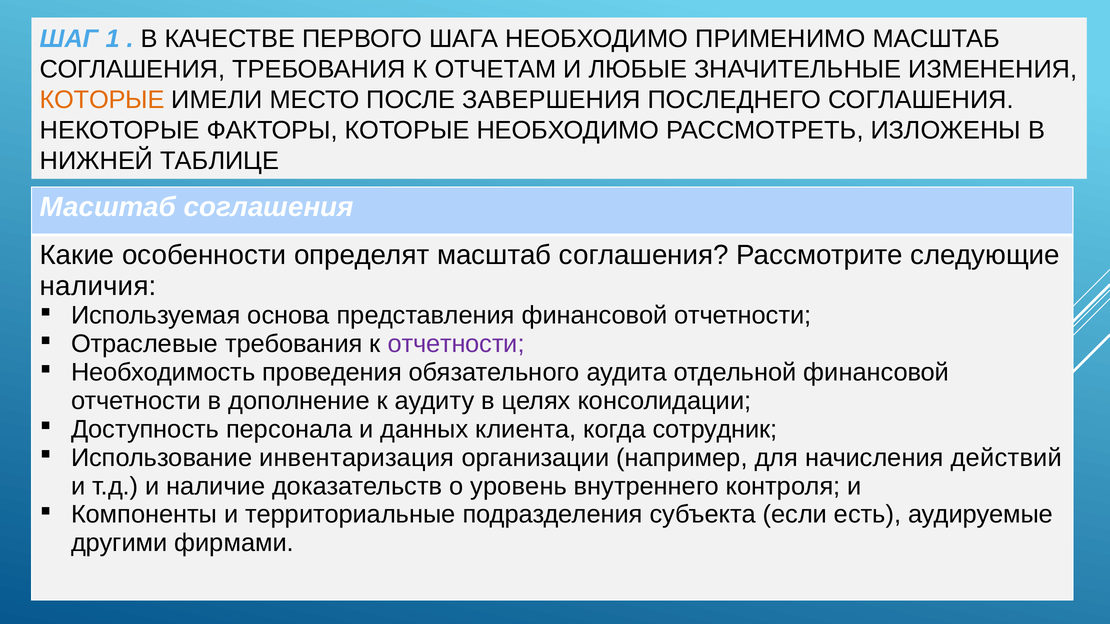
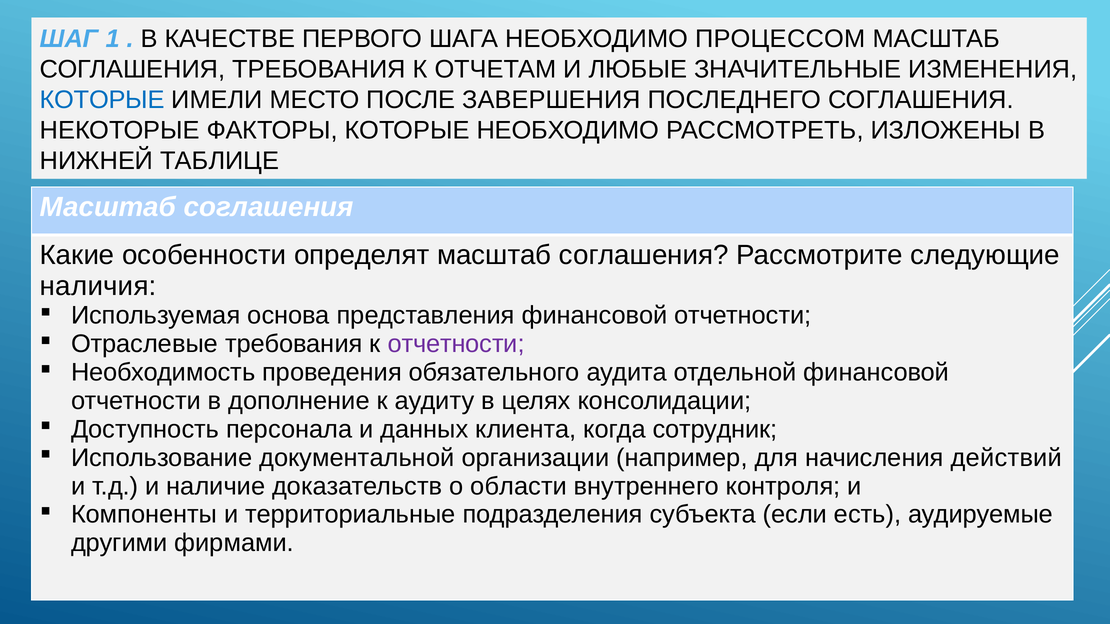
ПРИМЕНИМО: ПРИМЕНИМО -> ПРОЦЕССОМ (780, 39)
КОТОРЫЕ colour: orange -> blue (102, 100)
инвентаризация: инвентаризация -> документальной (357, 458)
уровень: уровень -> области (519, 486)
